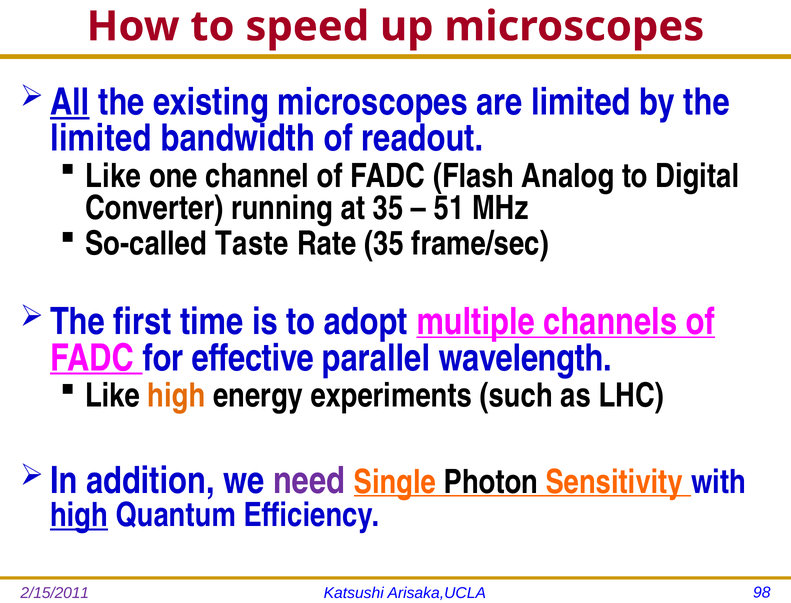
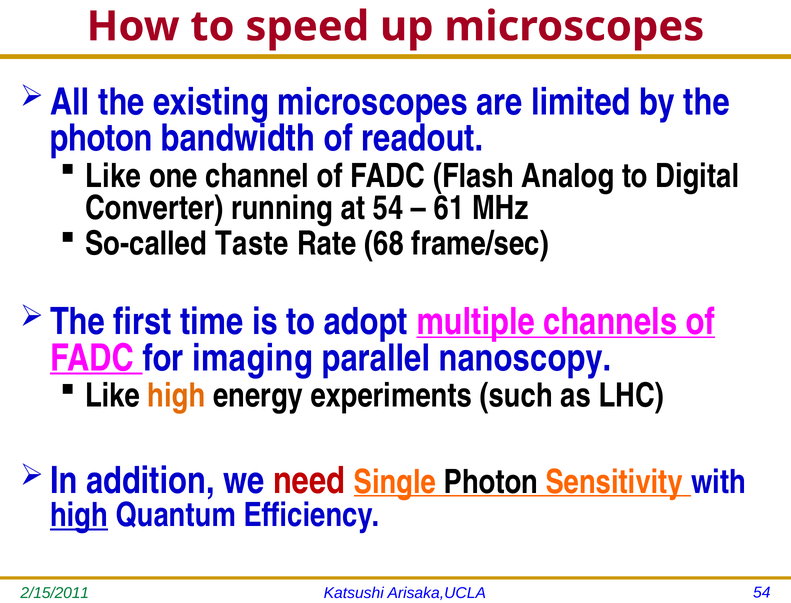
All underline: present -> none (70, 102)
limited: limited -> photon (101, 138)
at 35: 35 -> 54 (388, 208)
51: 51 -> 61 (449, 208)
Rate 35: 35 -> 68 (384, 244)
effective: effective -> imaging (253, 358)
wavelength: wavelength -> nanoscopy (525, 358)
need colour: purple -> red (309, 481)
2/15/2011 colour: purple -> green (55, 593)
Arisaka,UCLA 98: 98 -> 54 (762, 592)
